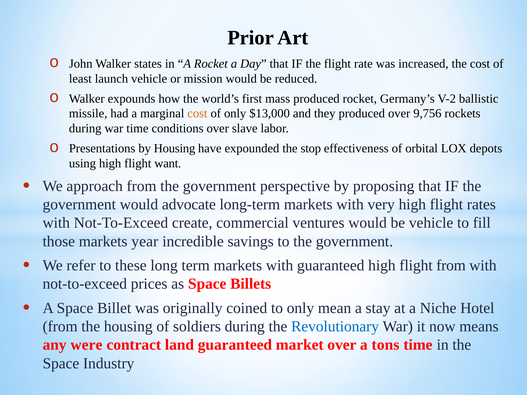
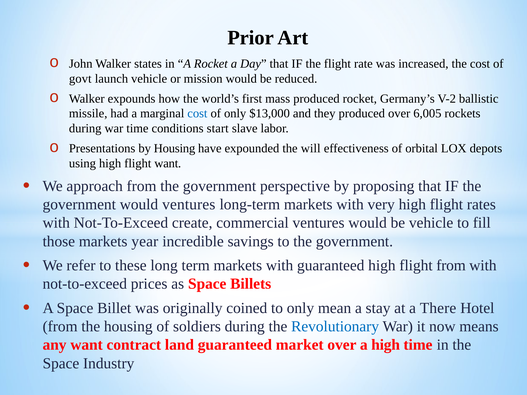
least: least -> govt (80, 79)
cost colour: orange -> blue (197, 114)
9,756: 9,756 -> 6,005 (427, 114)
conditions over: over -> start (218, 129)
stop: stop -> will (311, 149)
would advocate: advocate -> ventures (189, 205)
Niche: Niche -> There (438, 308)
any were: were -> want (87, 345)
a tons: tons -> high (386, 345)
